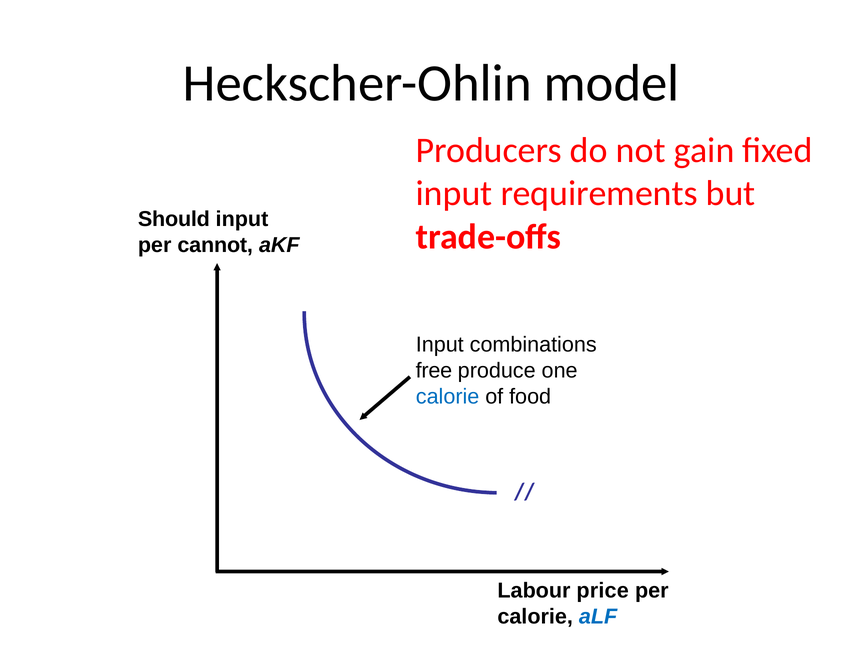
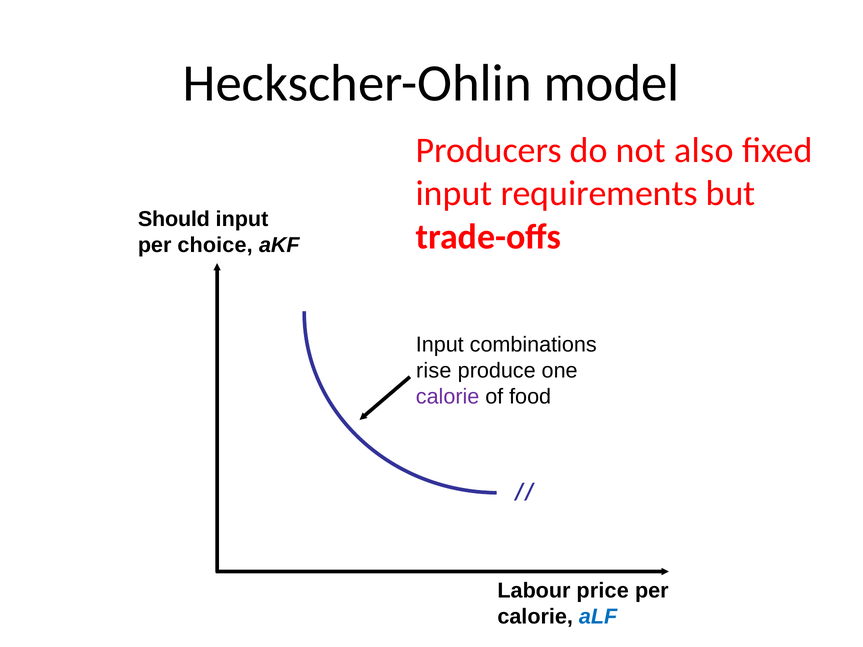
gain: gain -> also (704, 150)
cannot: cannot -> choice (215, 245)
free: free -> rise (434, 371)
calorie colour: blue -> purple (448, 397)
